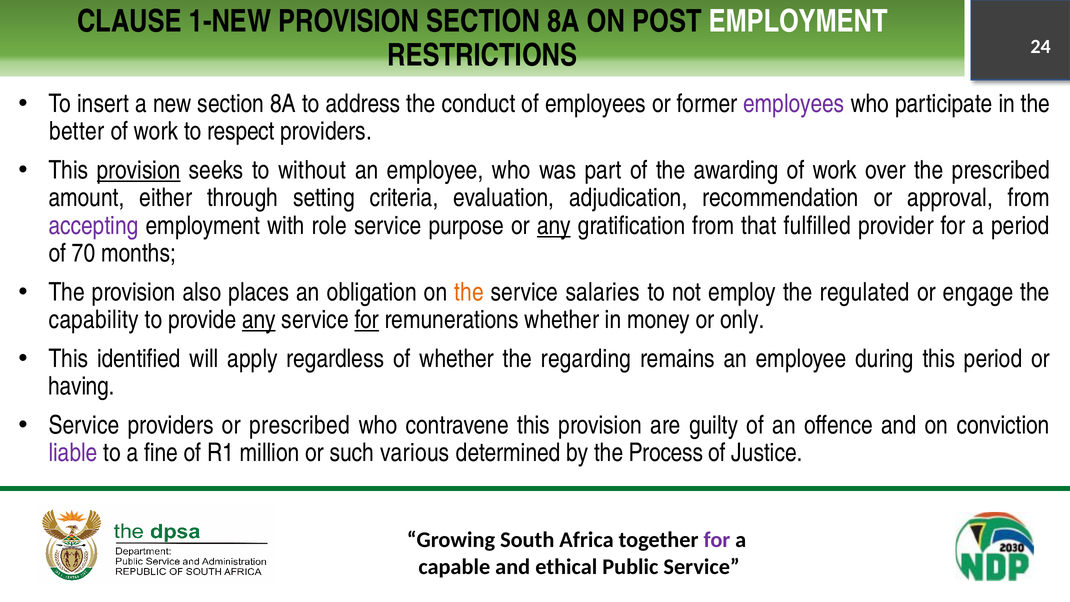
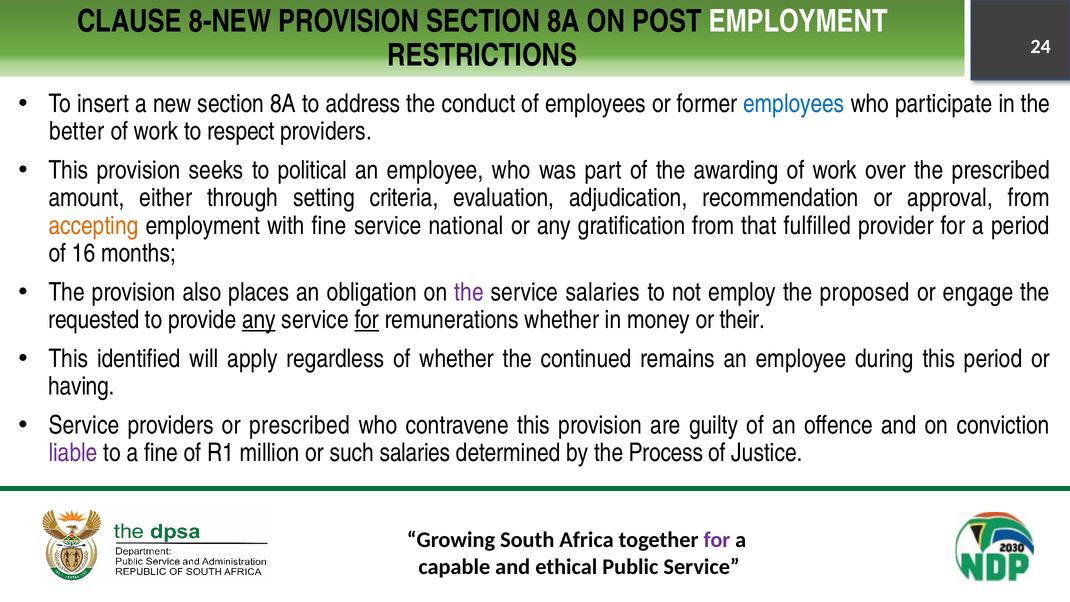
1-NEW: 1-NEW -> 8-NEW (230, 22)
employees colour: purple -> blue (794, 104)
provision underline: present -> none (139, 170)
without: without -> political (312, 170)
accepting colour: purple -> orange (94, 226)
with role: role -> fine (329, 226)
purpose: purpose -> national (466, 226)
any underline: present -> none (554, 226)
70: 70 -> 16 (84, 253)
the colour: orange -> purple (469, 292)
regulated: regulated -> proposed (865, 292)
capability: capability -> requested (94, 320)
only: only -> their (742, 320)
regarding: regarding -> continued (586, 359)
such various: various -> salaries (415, 453)
